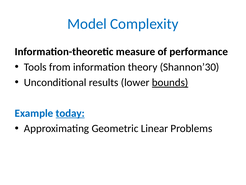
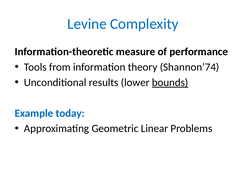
Model: Model -> Levine (87, 24)
Shannon’30: Shannon’30 -> Shannon’74 (190, 67)
today underline: present -> none (70, 113)
